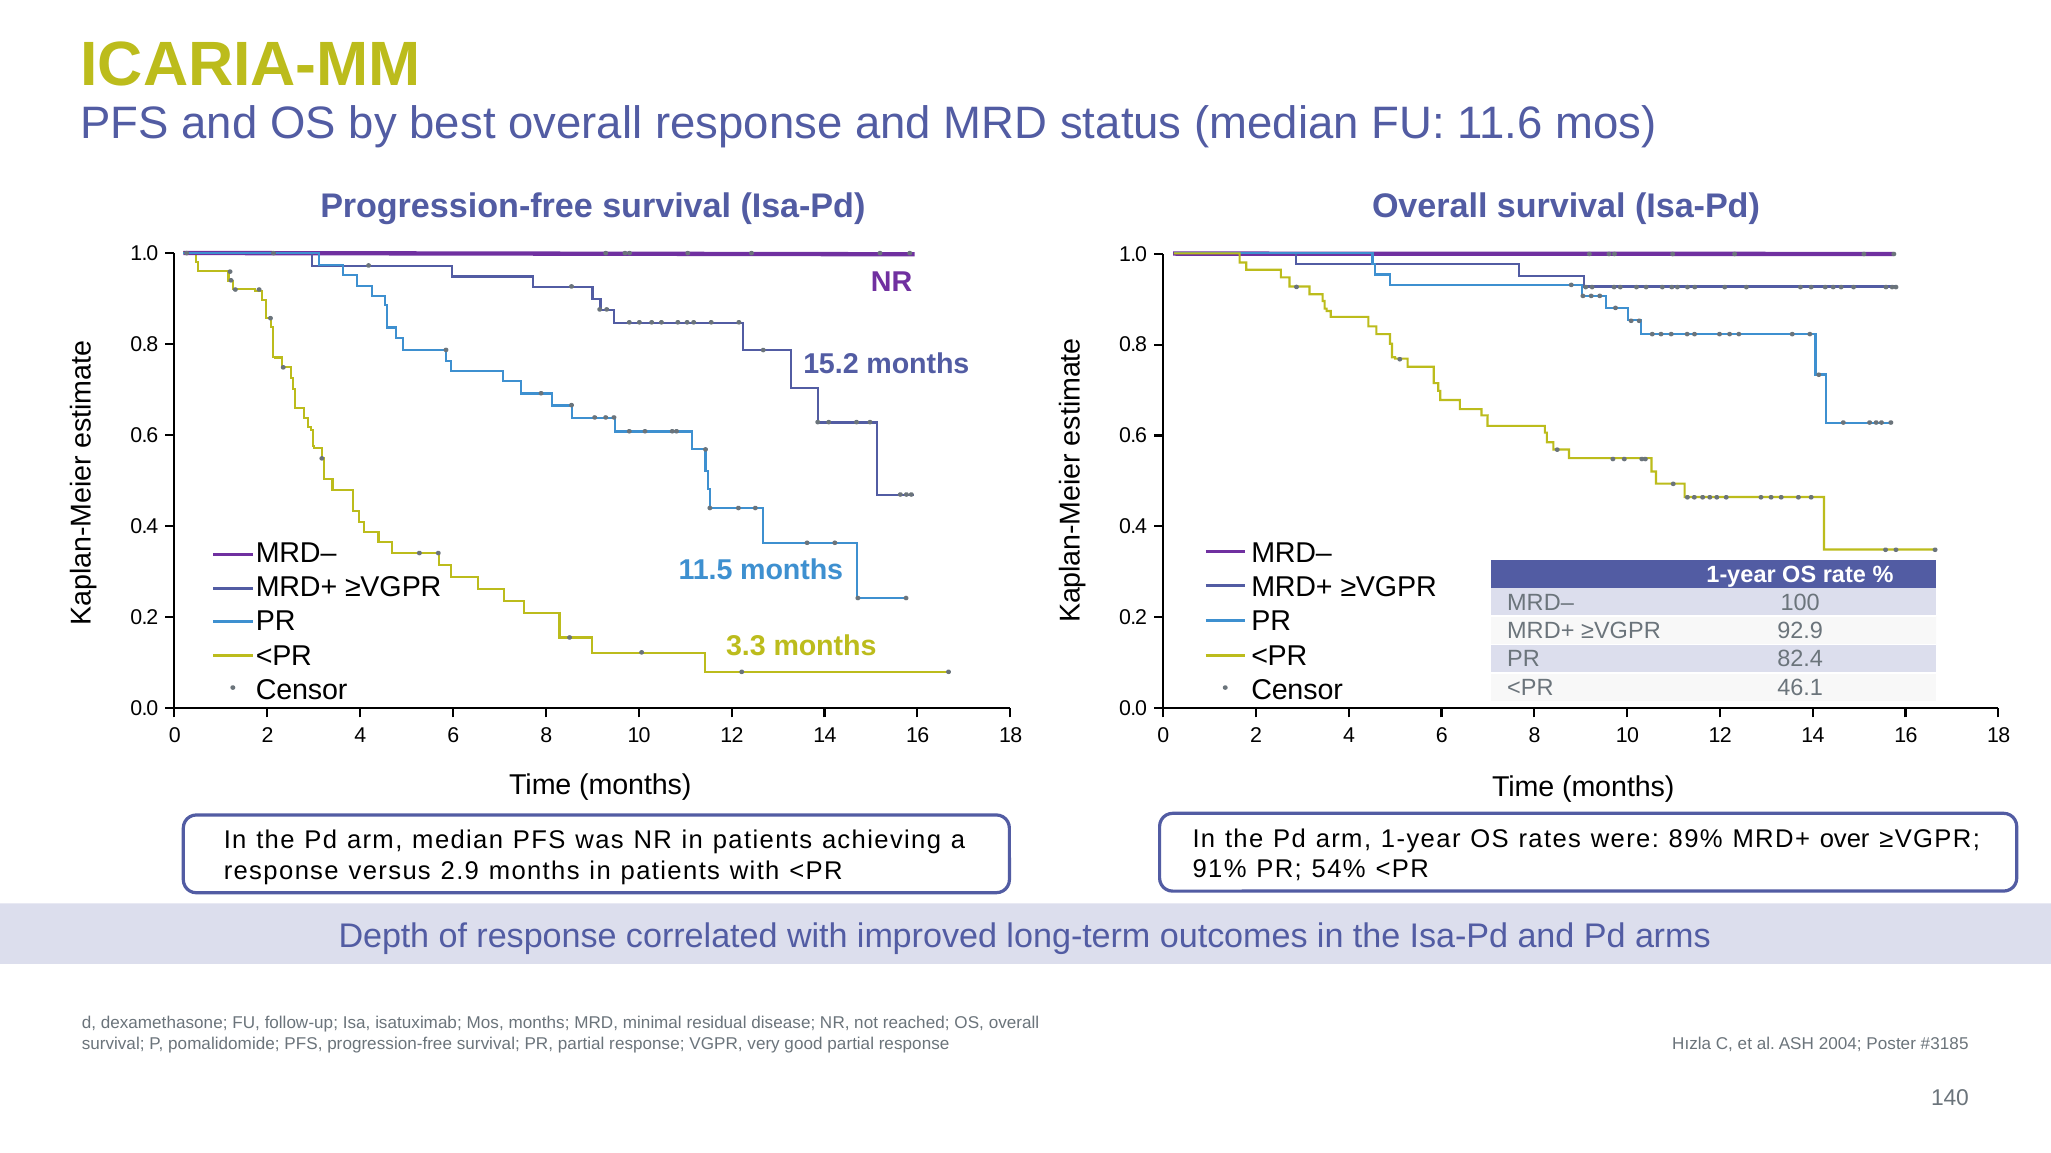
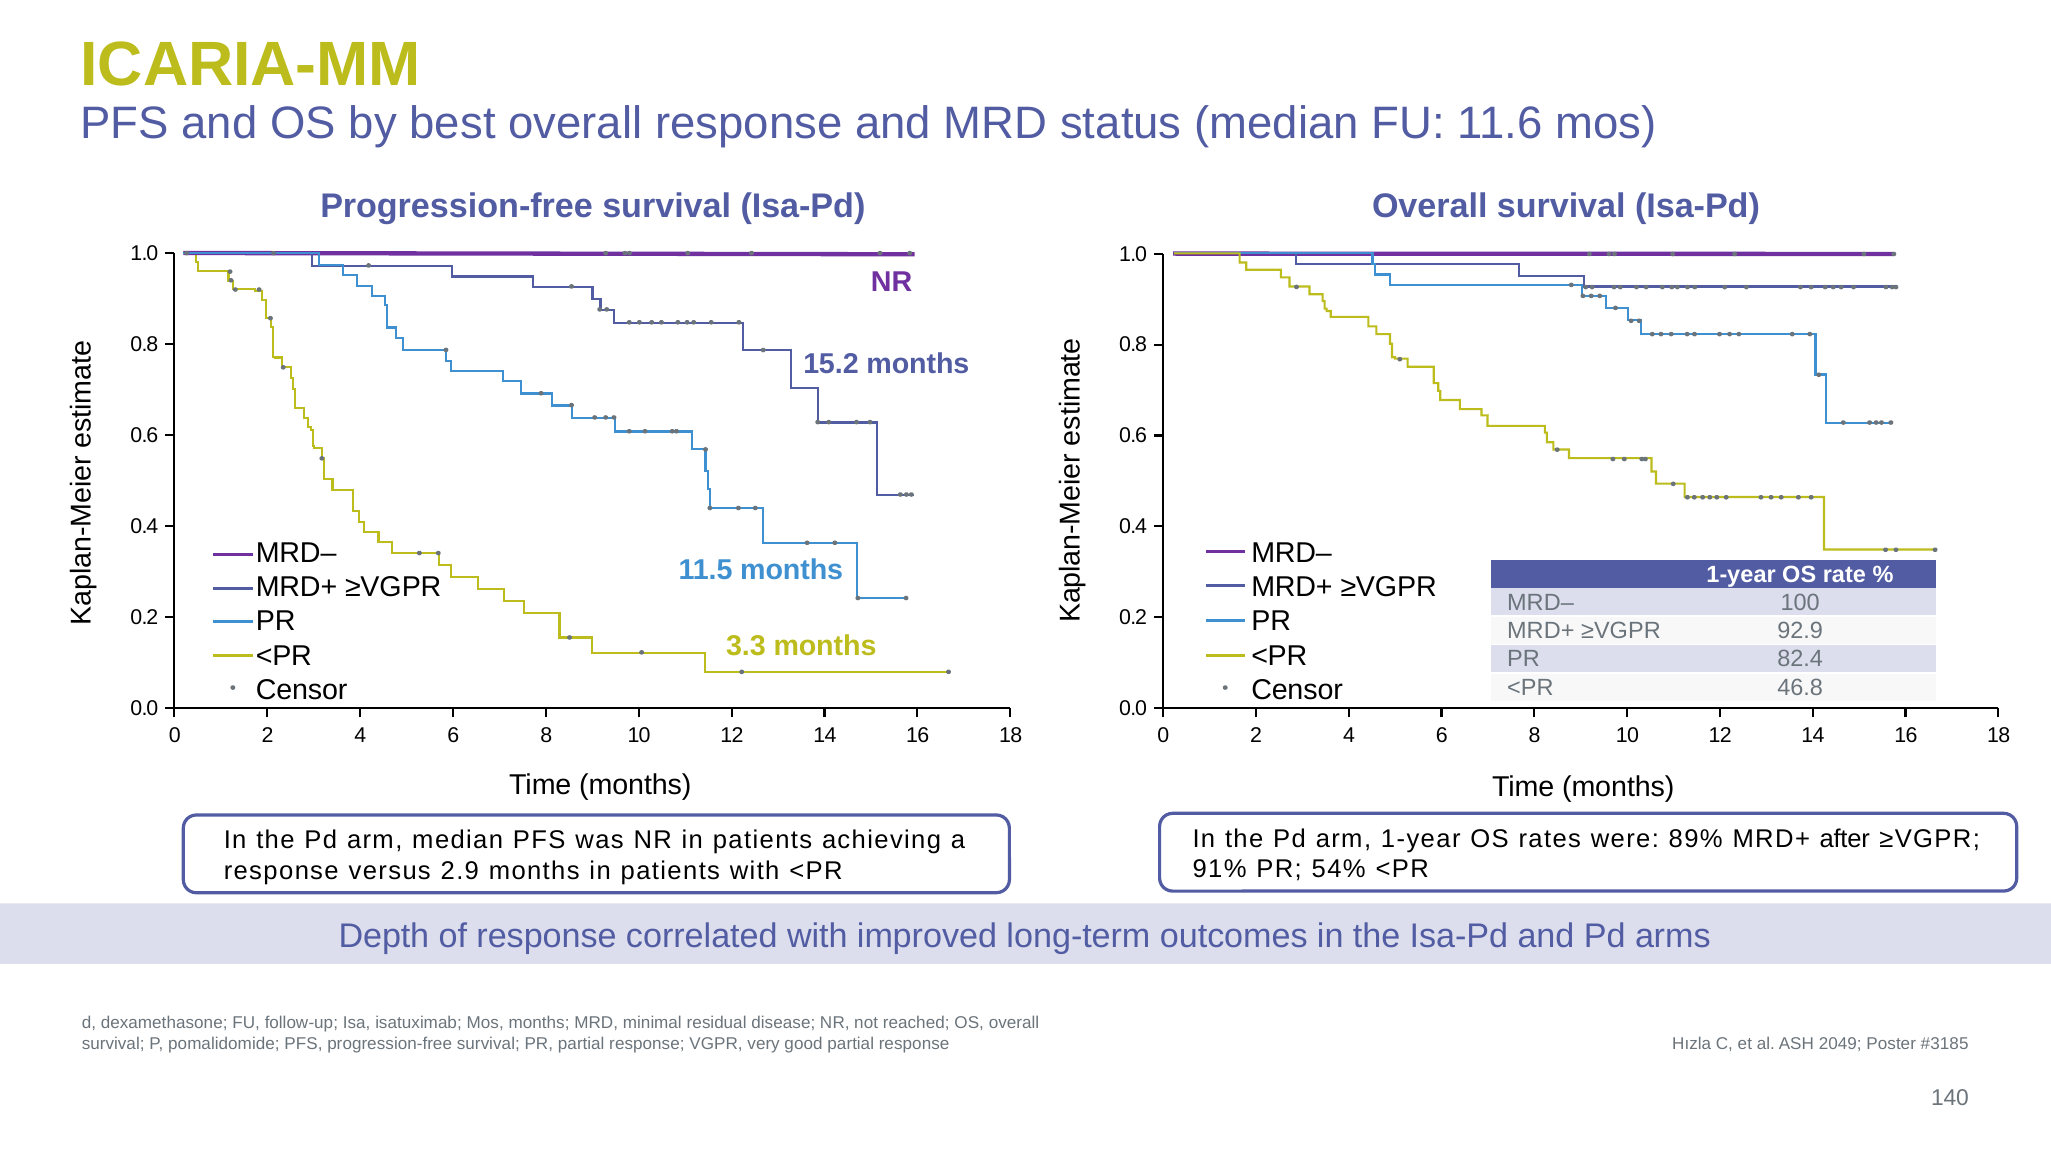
46.1: 46.1 -> 46.8 (1800, 688)
over: over -> after (1845, 839)
2004: 2004 -> 2049 (1840, 1044)
